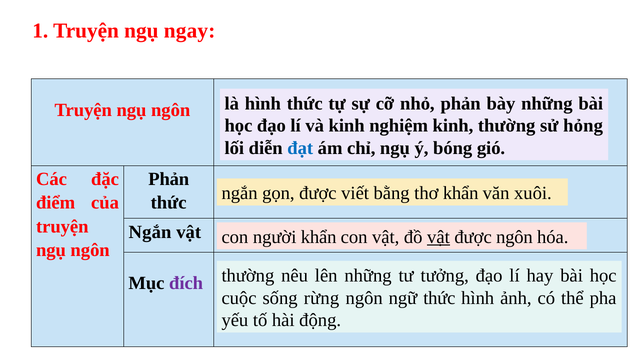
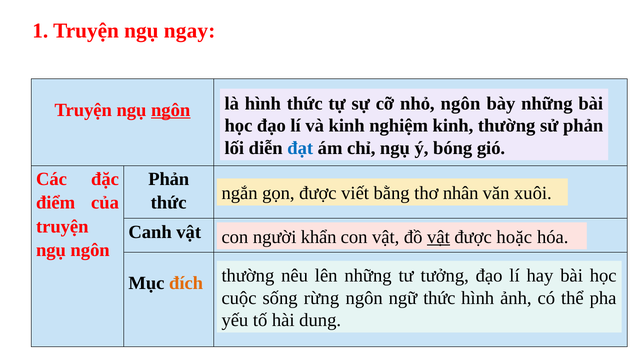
nhỏ phản: phản -> ngôn (460, 104)
ngôn underline: none -> present (171, 110)
sử hỏng: hỏng -> phản (583, 126)
thơ khẩn: khẩn -> nhân (461, 193)
Ngắn: Ngắn -> Canh (150, 232)
được ngôn: ngôn -> hoặc (514, 237)
đích colour: purple -> orange (186, 283)
động: động -> dung (320, 321)
